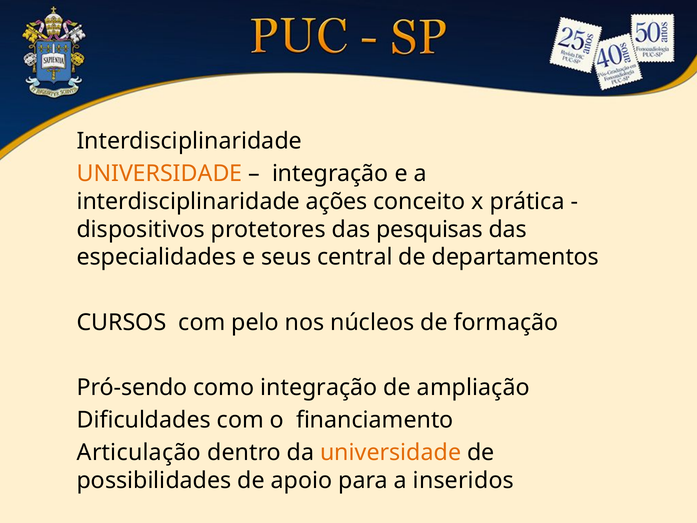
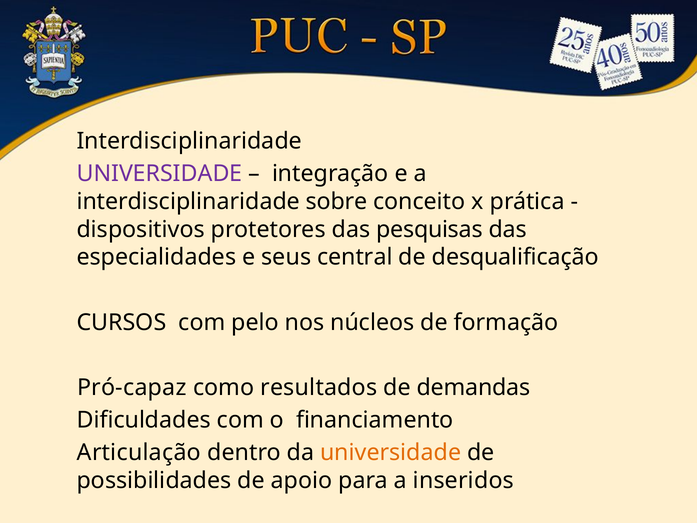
UNIVERSIDADE colour: orange -> purple (160, 174)
ações: ações -> sobre (337, 201)
departamentos: departamentos -> desqualificação (515, 257)
Pró-sendo: Pró-sendo -> Pró-capaz (132, 387)
como integração: integração -> resultados (319, 387)
ampliação: ampliação -> demandas (474, 387)
